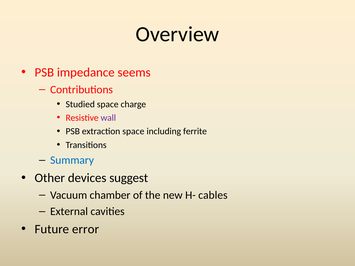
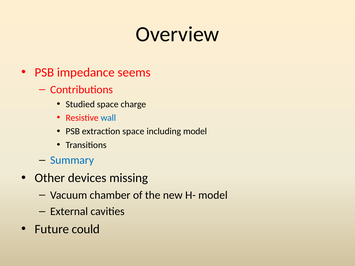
wall colour: purple -> blue (108, 118)
including ferrite: ferrite -> model (195, 131)
suggest: suggest -> missing (129, 178)
H- cables: cables -> model (213, 195)
error: error -> could (86, 229)
